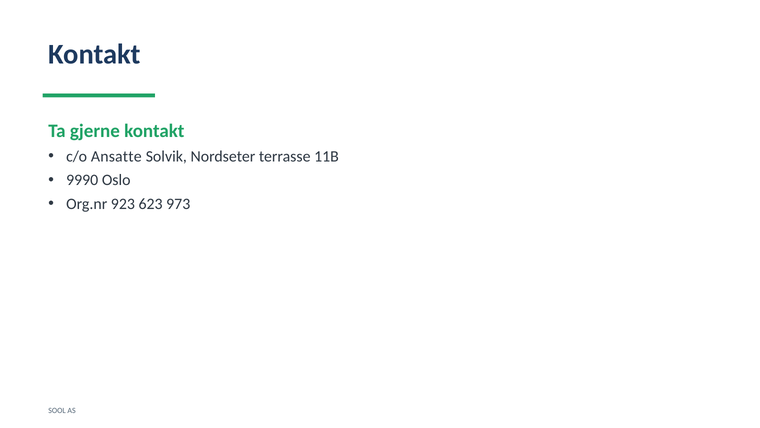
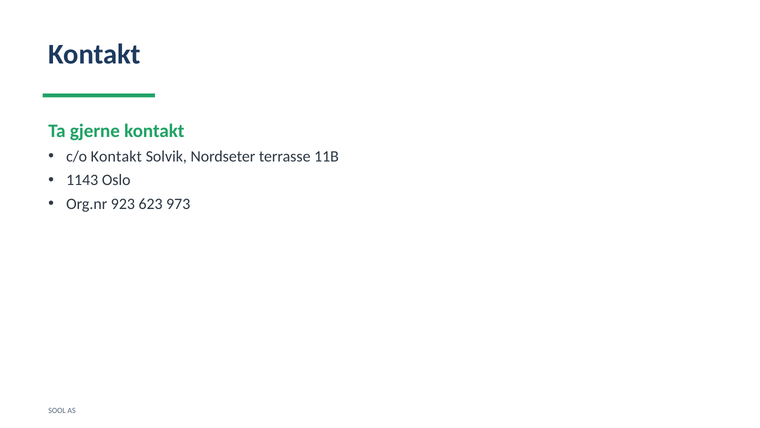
c/o Ansatte: Ansatte -> Kontakt (116, 156)
9990: 9990 -> 1143 (82, 180)
